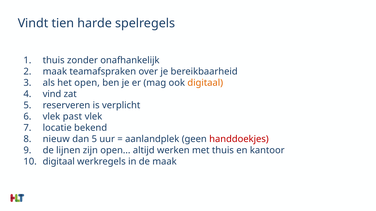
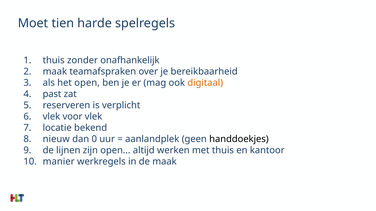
Vindt: Vindt -> Moet (33, 23)
vind: vind -> past (52, 94)
past: past -> voor (72, 117)
dan 5: 5 -> 0 (94, 139)
handdoekjes colour: red -> black (239, 139)
digitaal: digitaal -> manier (59, 162)
